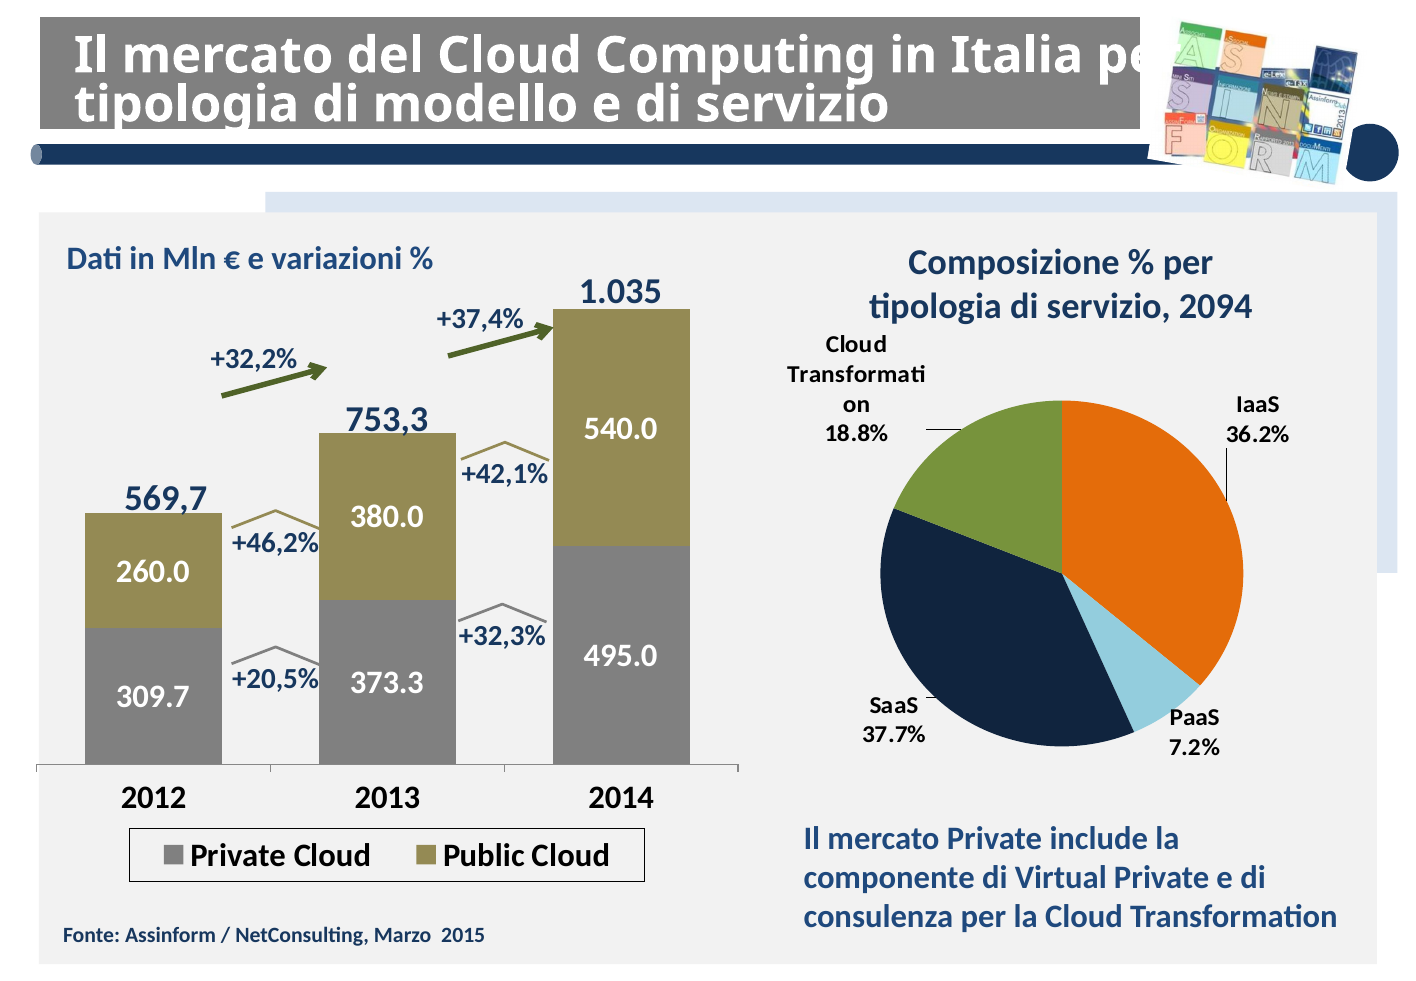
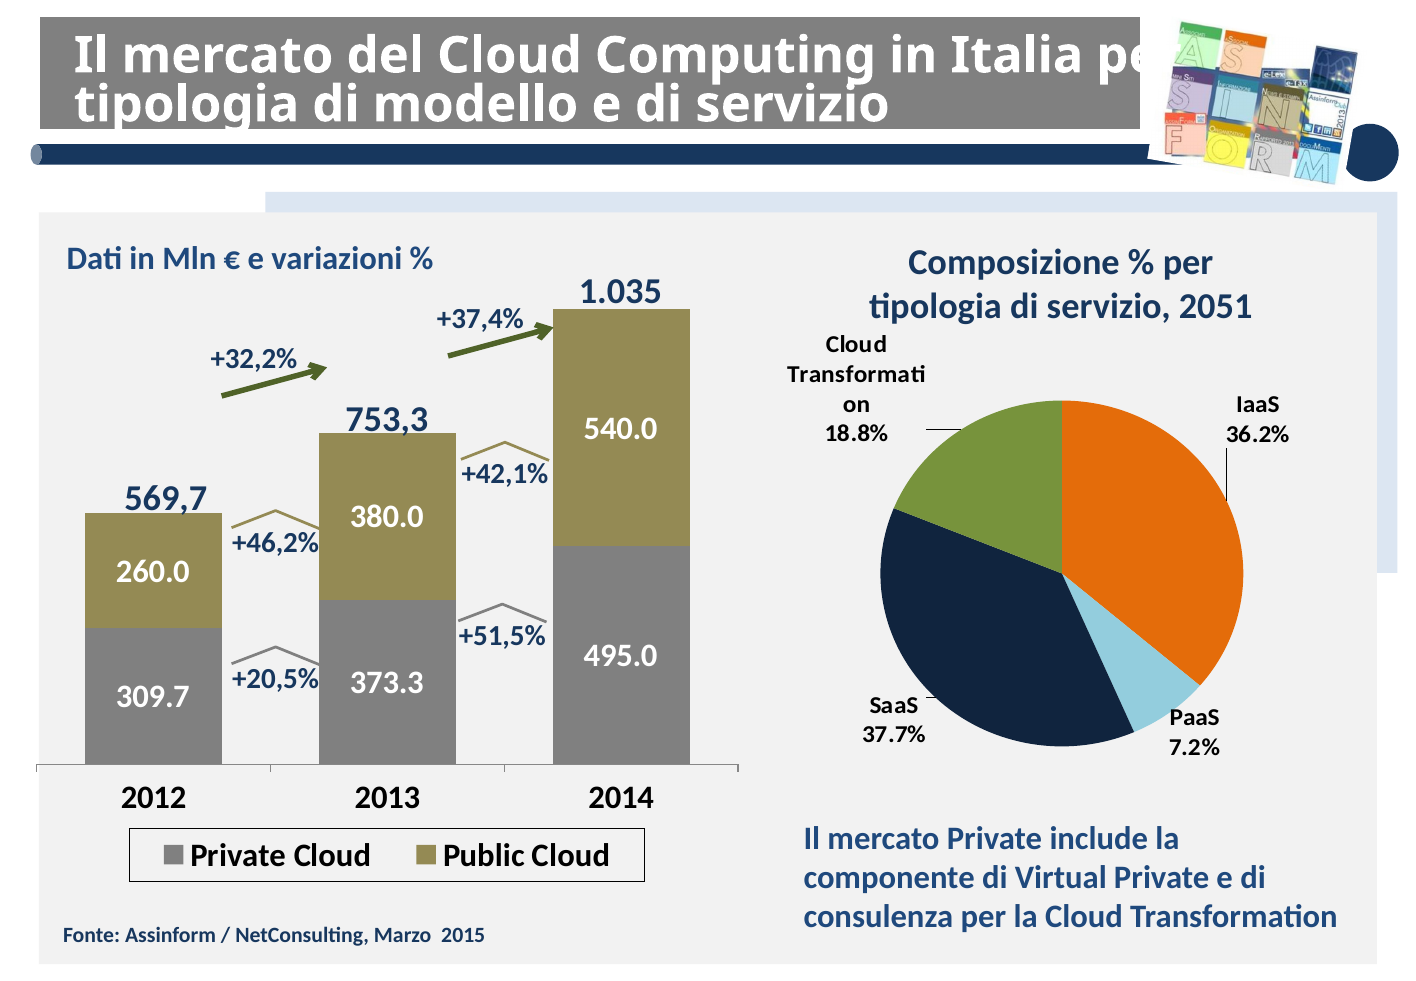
2094: 2094 -> 2051 (1216, 306)
+32,3%: +32,3% -> +51,5% (502, 635)
